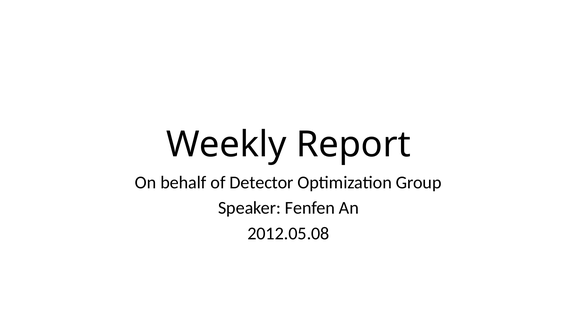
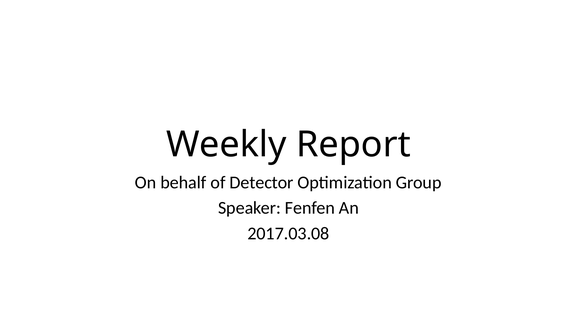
2012.05.08: 2012.05.08 -> 2017.03.08 (288, 233)
